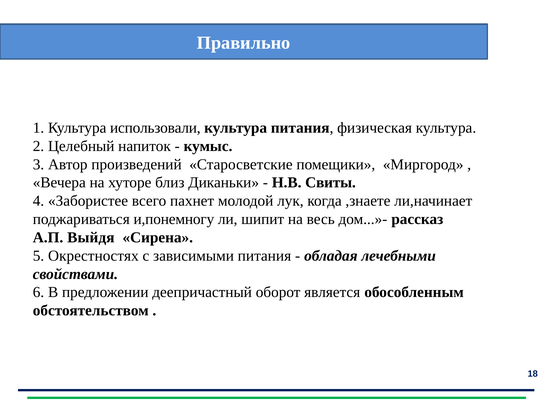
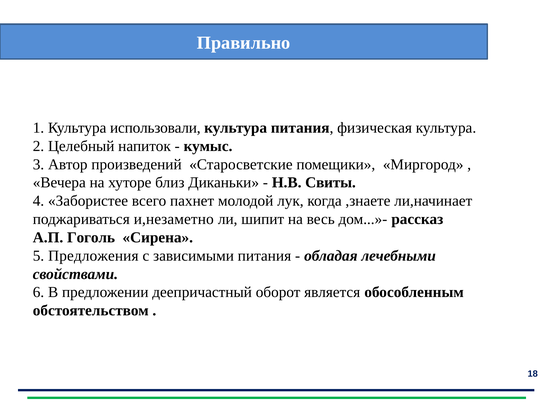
и,понемногу: и,понемногу -> и,незаметно (174, 219)
Выйдя: Выйдя -> Гоголь (91, 237)
Окрестностях: Окрестностях -> Предложения (93, 256)
